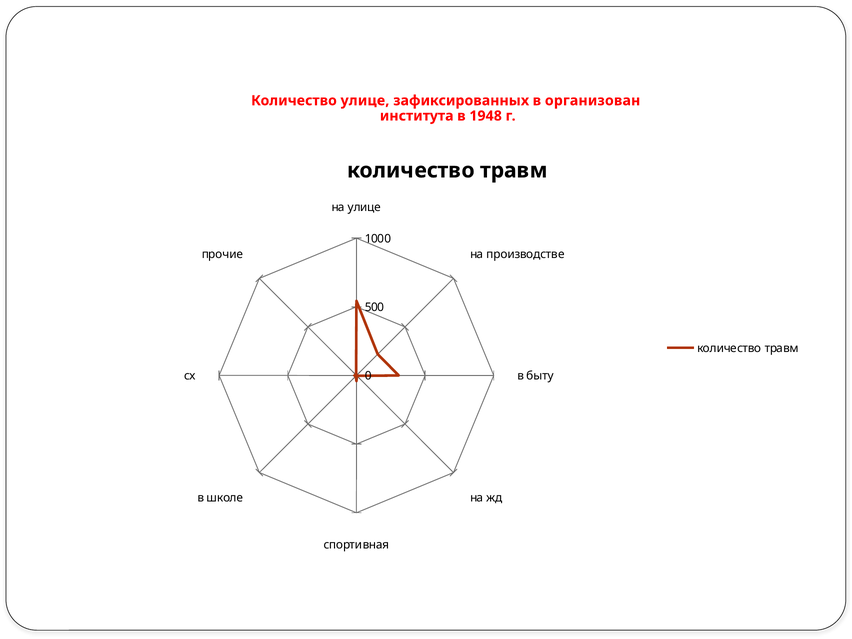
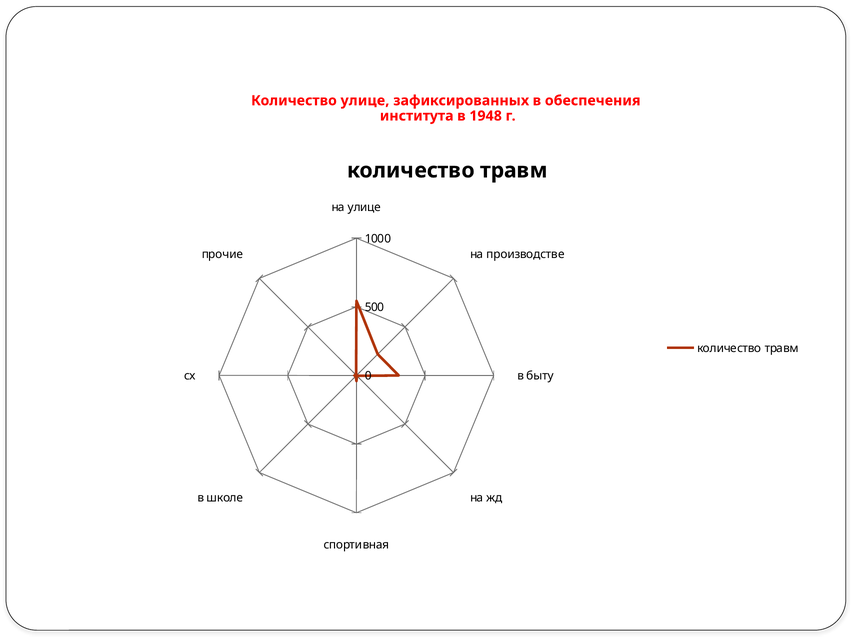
организован: организован -> обеспечения (593, 101)
